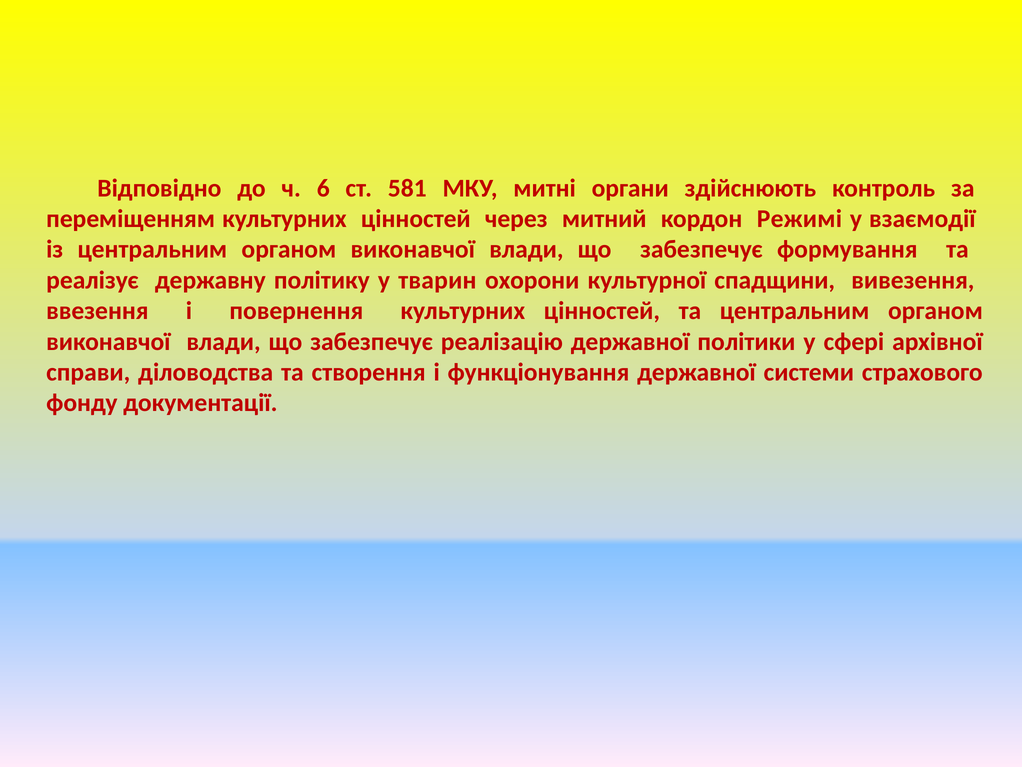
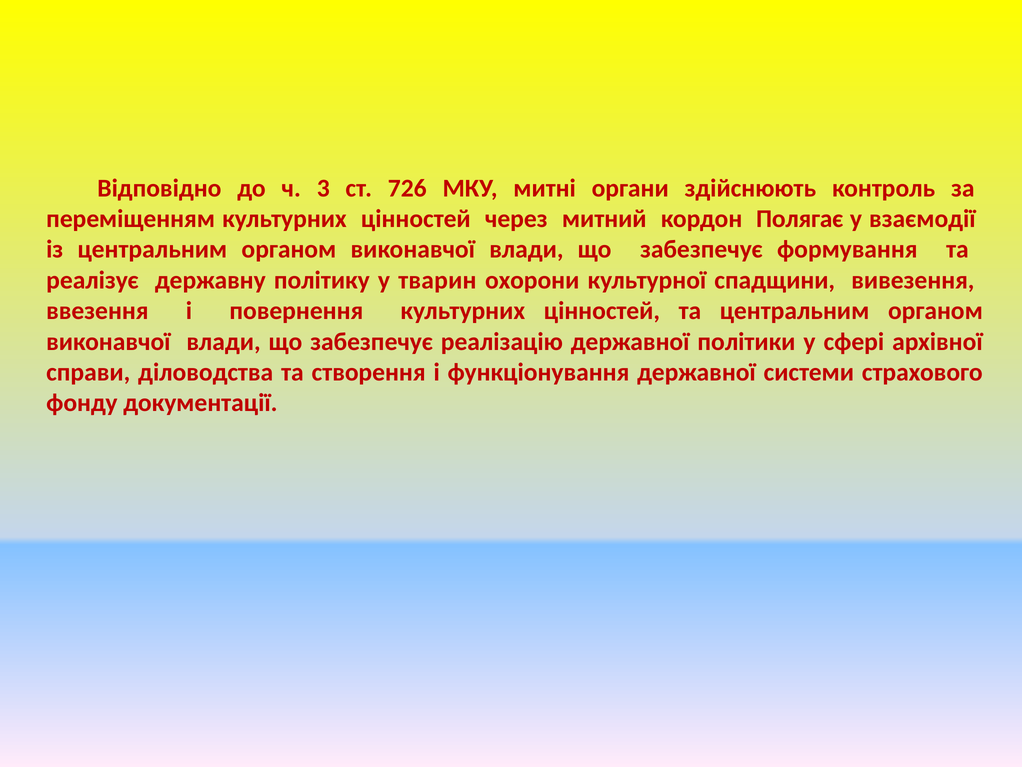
6: 6 -> 3 (323, 188)
581: 581 -> 726 (407, 188)
Режимі: Режимі -> Полягає (800, 219)
